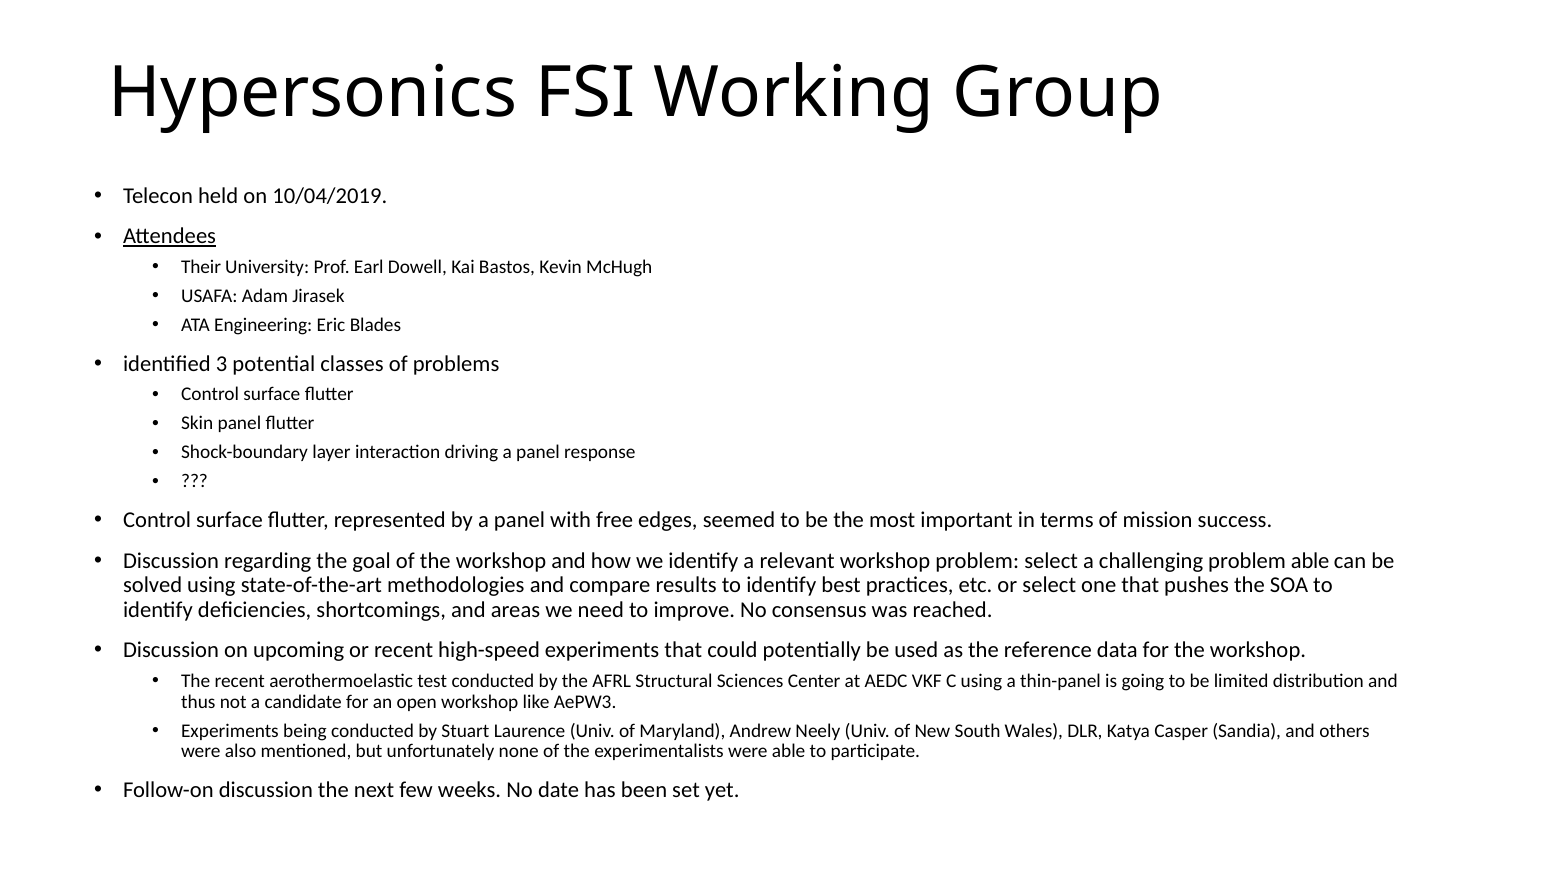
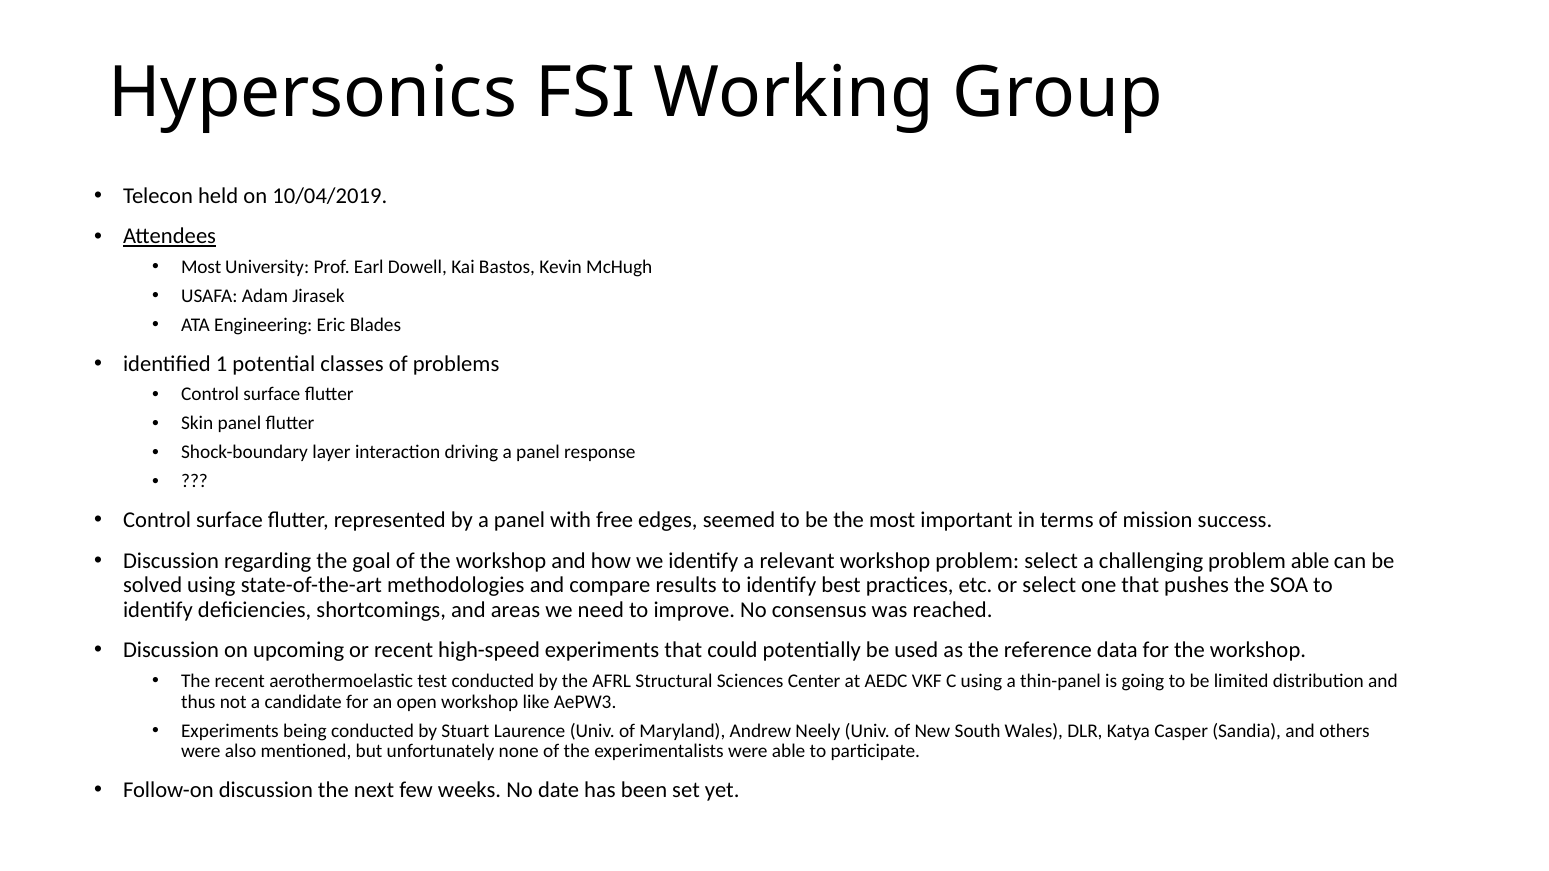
Their: Their -> Most (201, 267)
3: 3 -> 1 (222, 364)
